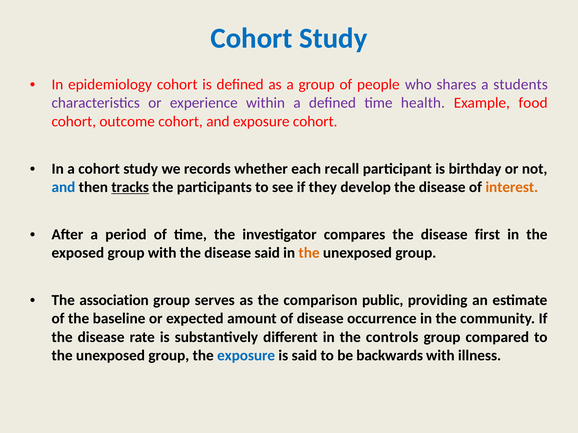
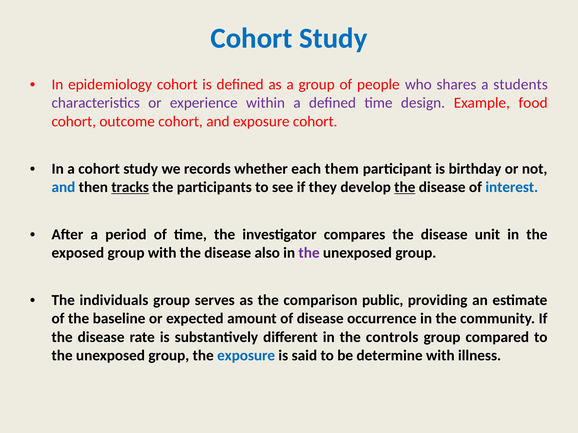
health: health -> design (423, 103)
recall: recall -> them (342, 169)
the underline: none -> present (405, 187)
interest colour: orange -> blue (512, 187)
first: first -> unit (487, 235)
disease said: said -> also (267, 253)
the colour: orange -> purple (309, 253)
association: association -> individuals (114, 300)
backwards: backwards -> determine (390, 356)
